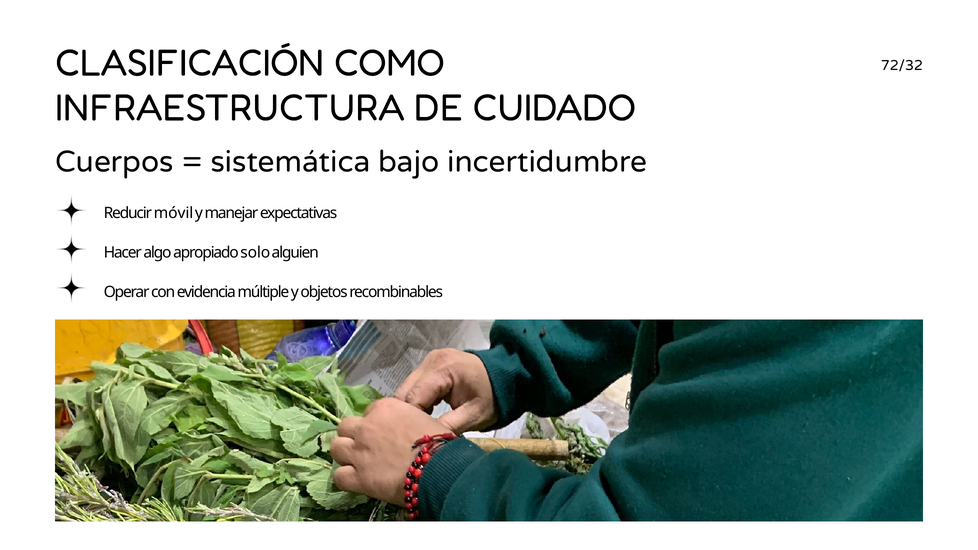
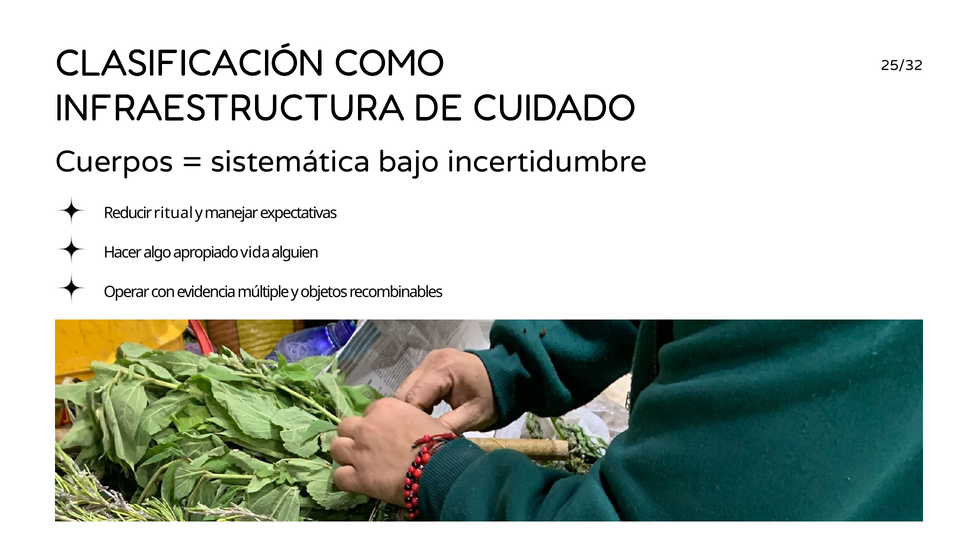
72/32: 72/32 -> 25/32 (902, 65)
móvil: móvil -> ritual (173, 213)
solo: solo -> vida (255, 253)
